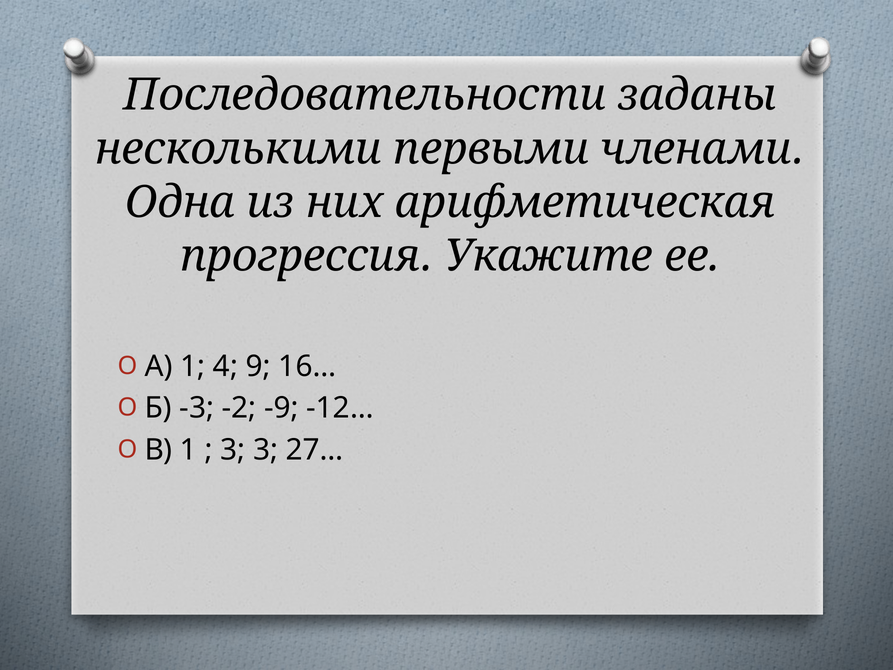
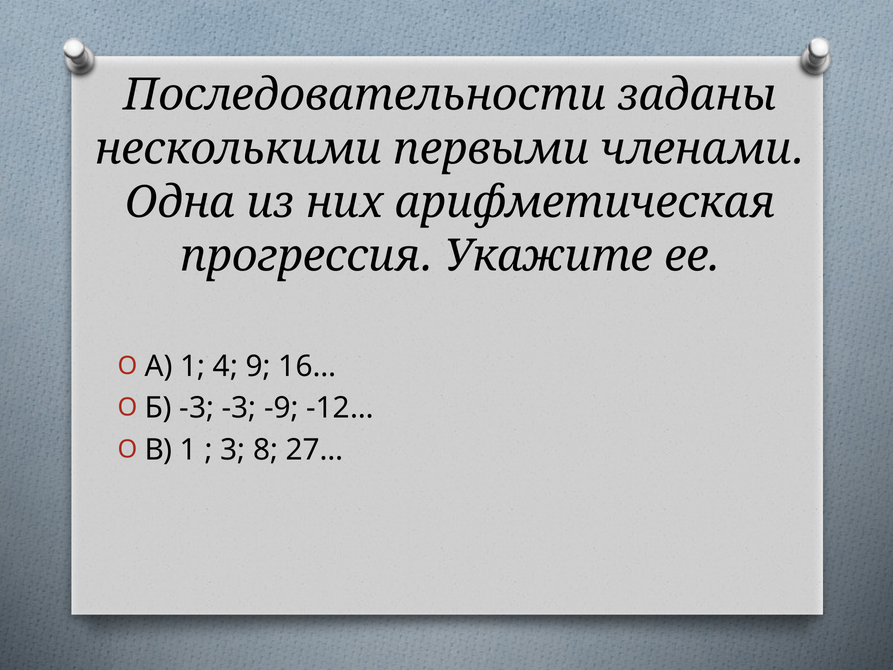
-3 -2: -2 -> -3 (239, 408)
3 3: 3 -> 8 (266, 450)
